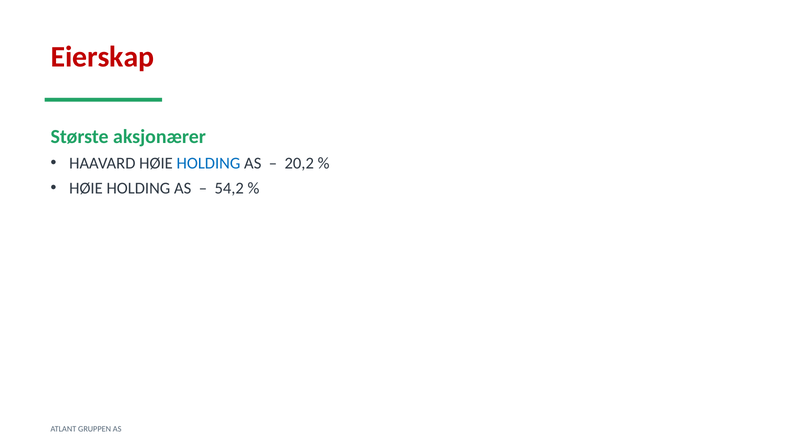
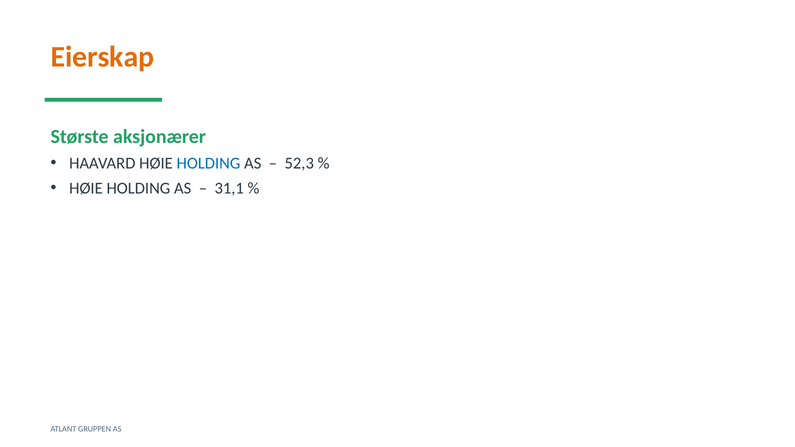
Eierskap colour: red -> orange (102, 57)
20,2: 20,2 -> 52,3 (299, 163)
54,2: 54,2 -> 31,1 (229, 188)
